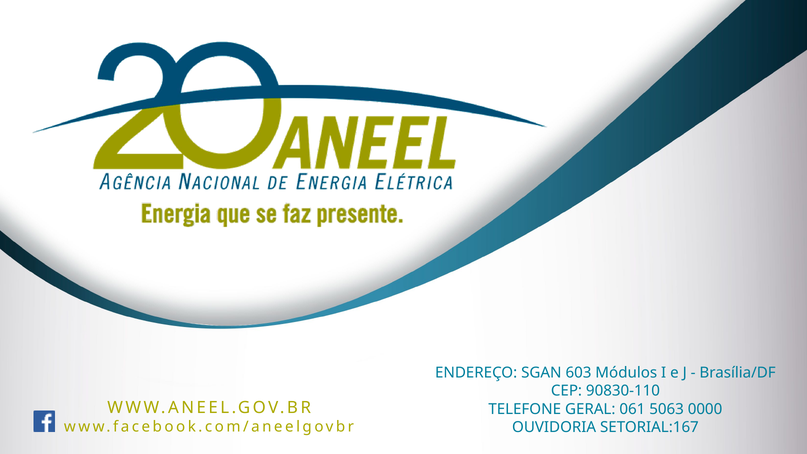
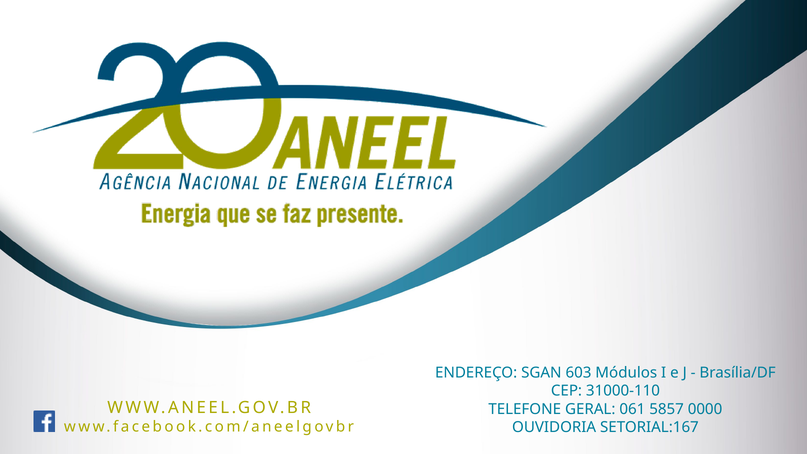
90830-110: 90830-110 -> 31000-110 (623, 391)
5063: 5063 -> 5857 (667, 409)
